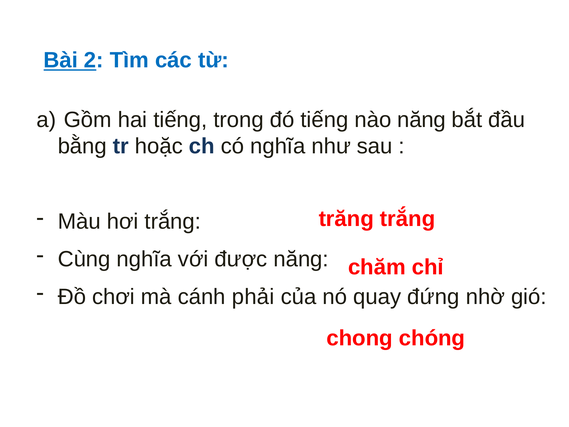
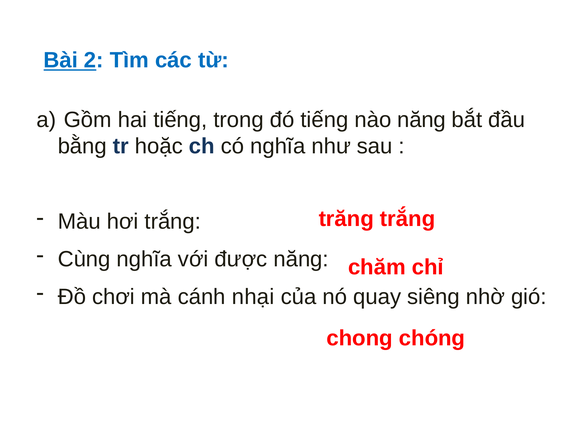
phải: phải -> nhại (253, 297)
đứng: đứng -> siêng (434, 297)
